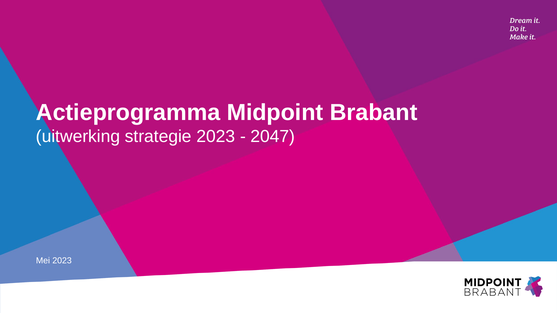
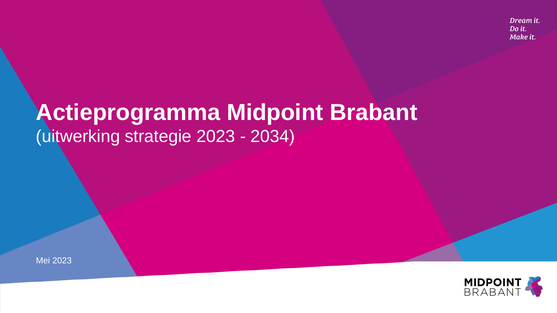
2047: 2047 -> 2034 (273, 137)
